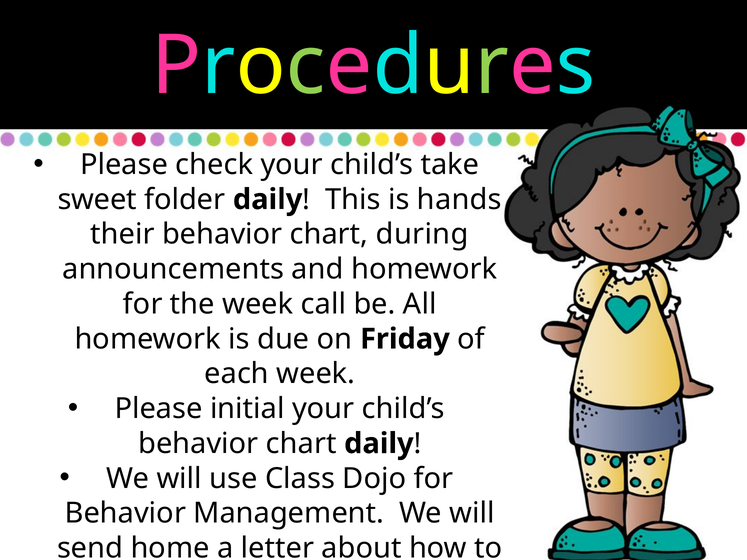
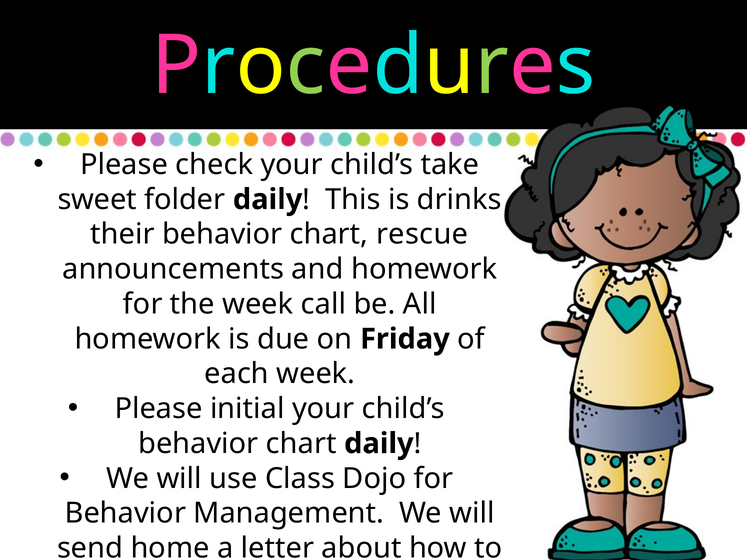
hands: hands -> drinks (459, 200)
during: during -> rescue (422, 234)
